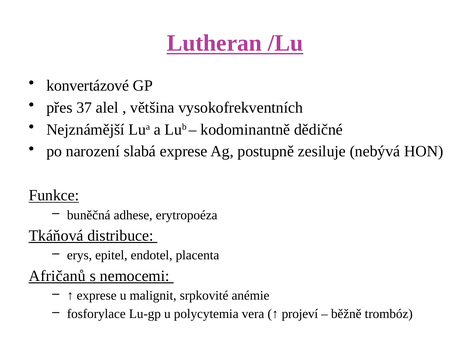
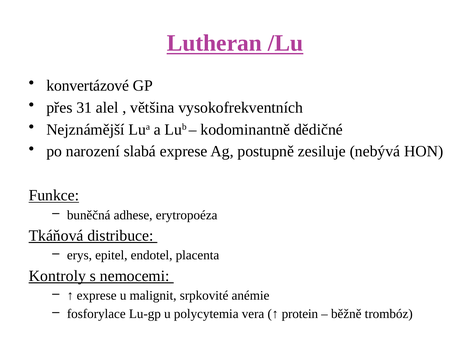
37: 37 -> 31 (84, 107)
Afričanů: Afričanů -> Kontroly (57, 276)
projeví: projeví -> protein (300, 313)
